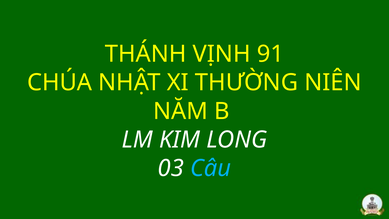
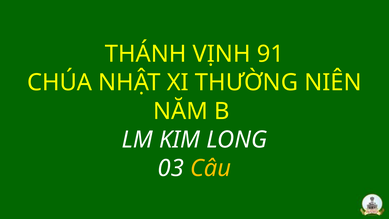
Câu colour: light blue -> yellow (211, 168)
